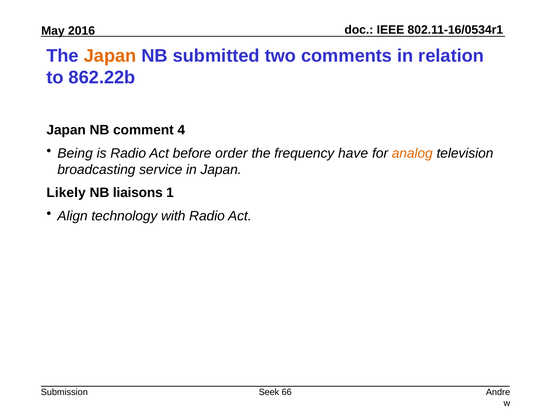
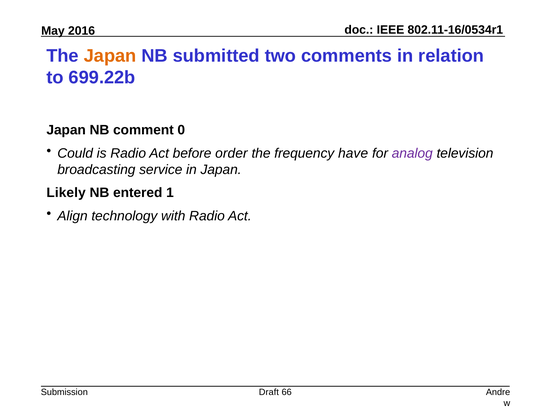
862.22b: 862.22b -> 699.22b (102, 78)
4: 4 -> 0 (181, 130)
Being: Being -> Could (75, 153)
analog colour: orange -> purple (412, 153)
liaisons: liaisons -> entered (138, 193)
Seek: Seek -> Draft (269, 393)
